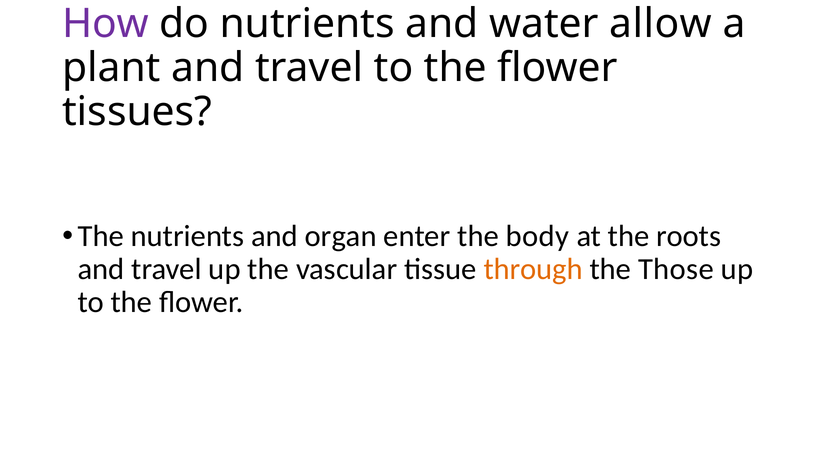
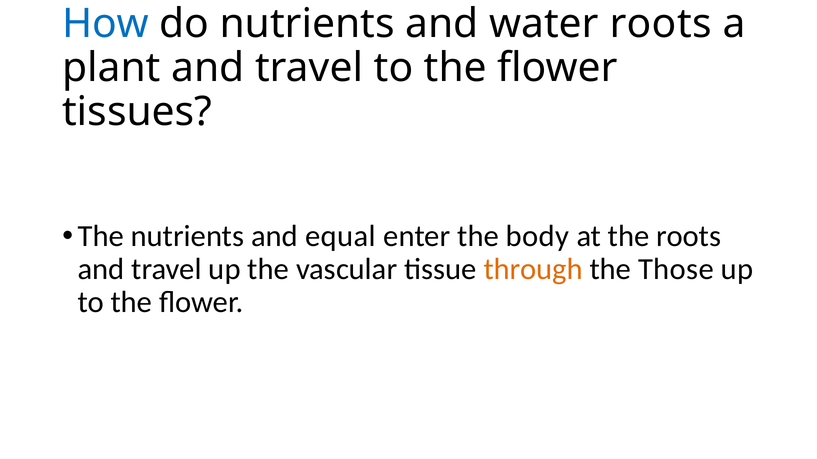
How colour: purple -> blue (106, 24)
water allow: allow -> roots (661, 24)
organ: organ -> equal (341, 236)
